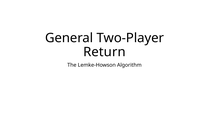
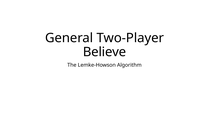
Return: Return -> Believe (105, 52)
